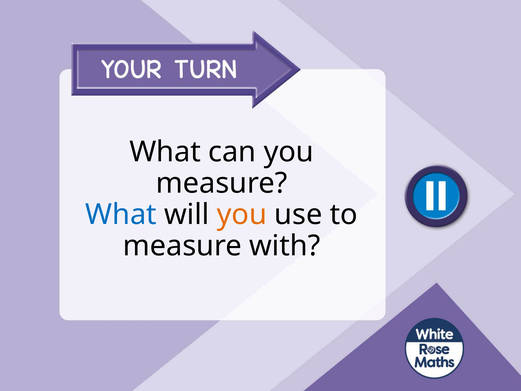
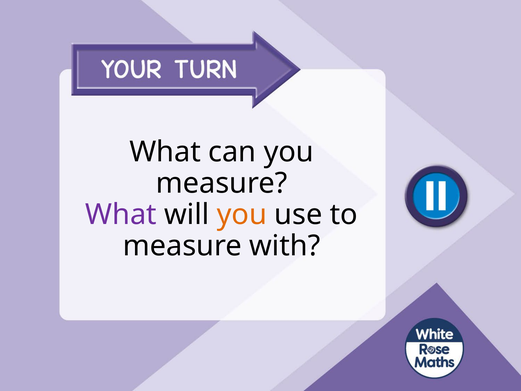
What colour: blue -> purple (121, 214)
